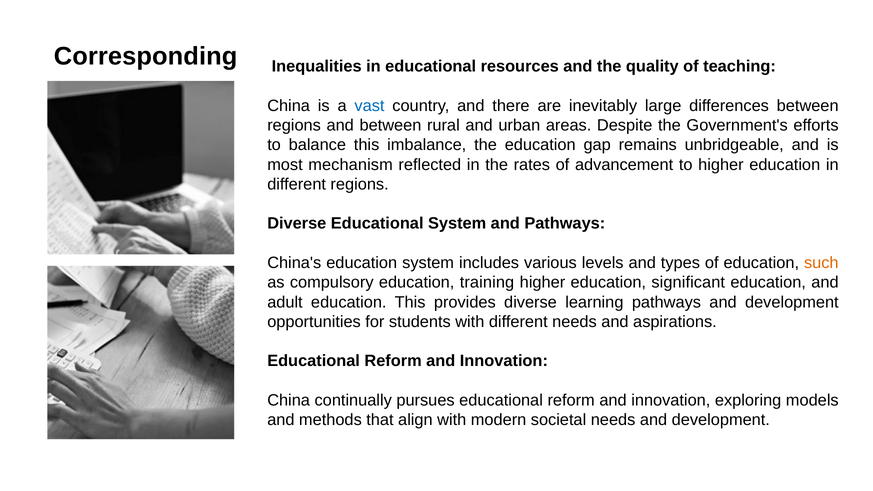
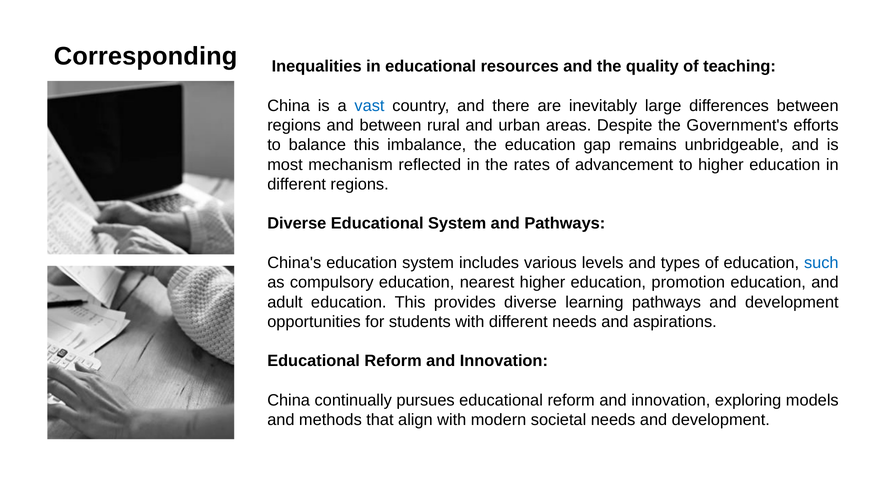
such colour: orange -> blue (821, 263)
training: training -> nearest (487, 283)
significant: significant -> promotion (688, 283)
